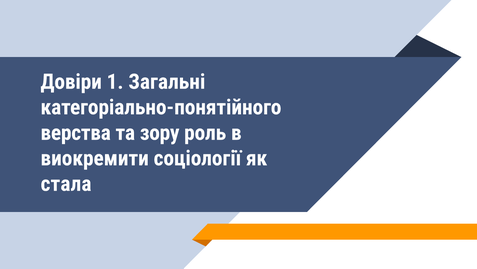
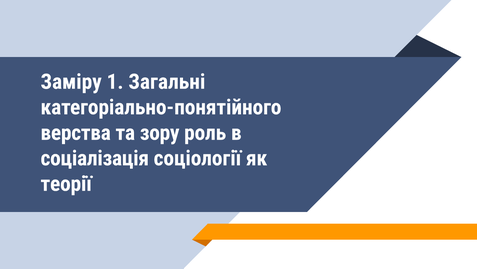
Довіри: Довіри -> Заміру (71, 82)
виокремити: виокремити -> соціалізація (95, 158)
стала: стала -> теорії (66, 183)
